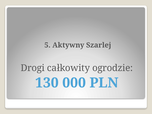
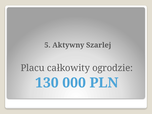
Drogi: Drogi -> Placu (33, 68)
